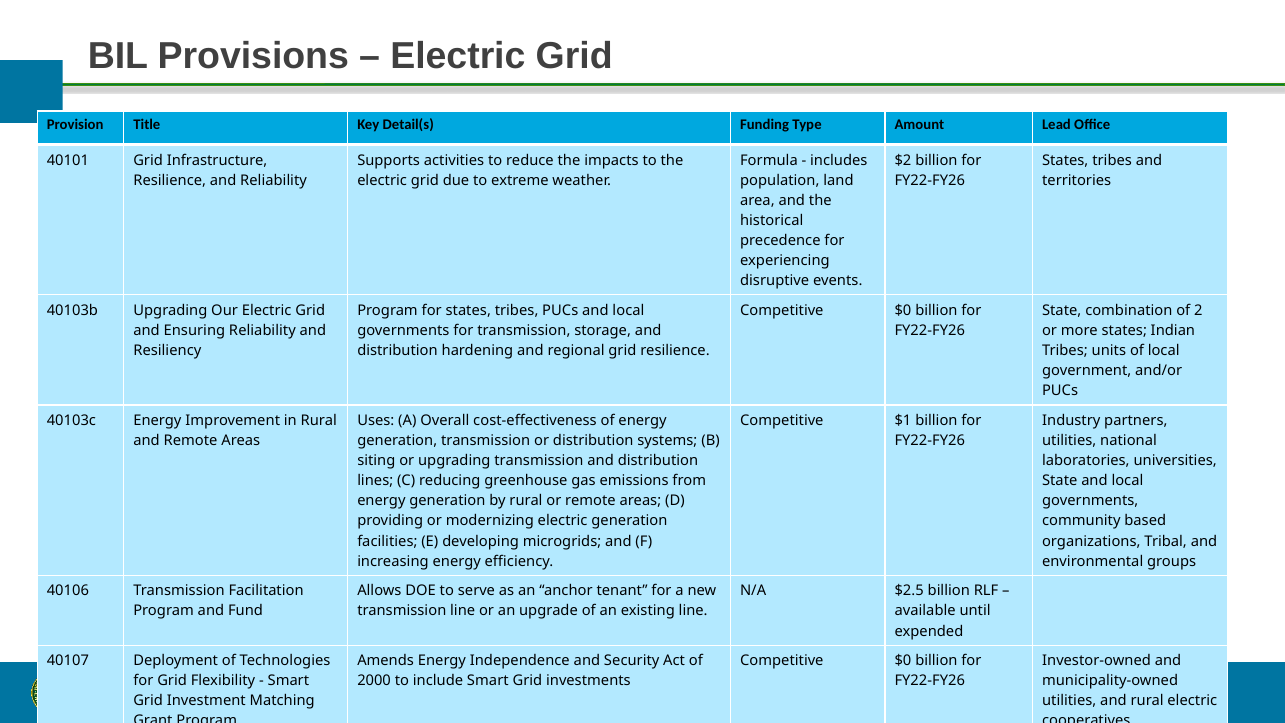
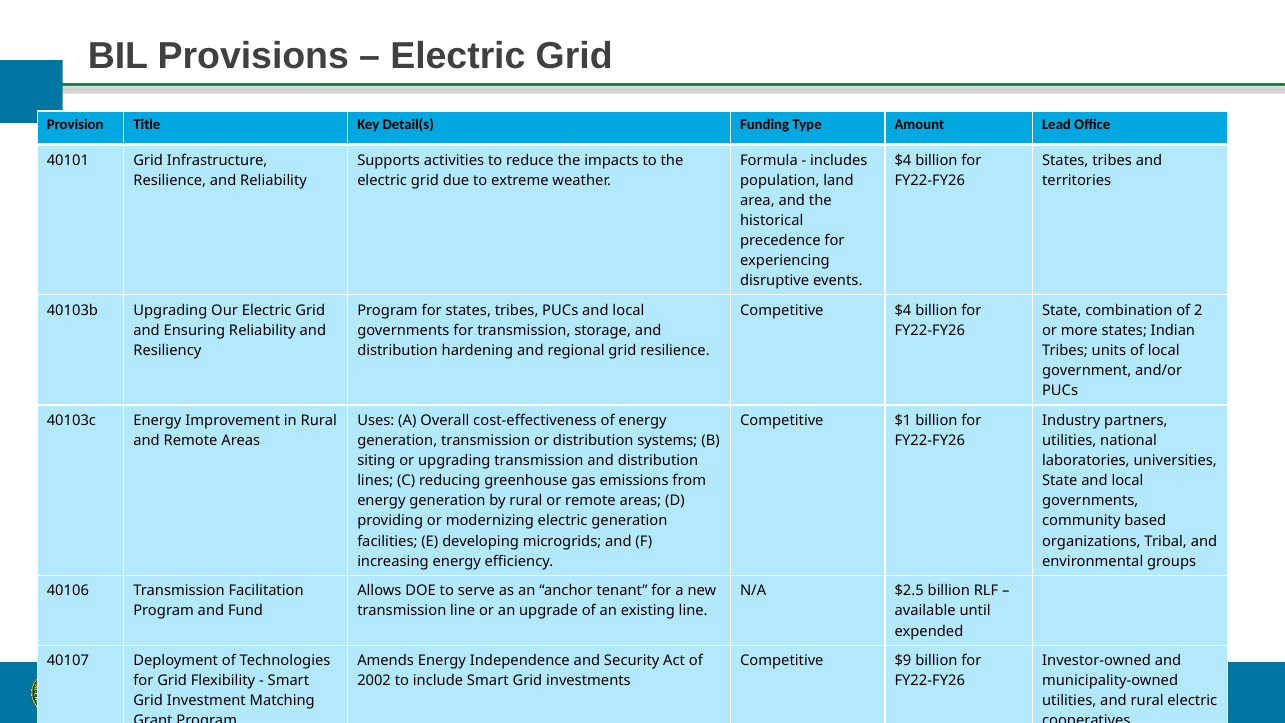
$2: $2 -> $4 (903, 160)
$0: $0 -> $4 (903, 311)
$0: $0 -> $9 (903, 661)
2000: 2000 -> 2002 (374, 681)
